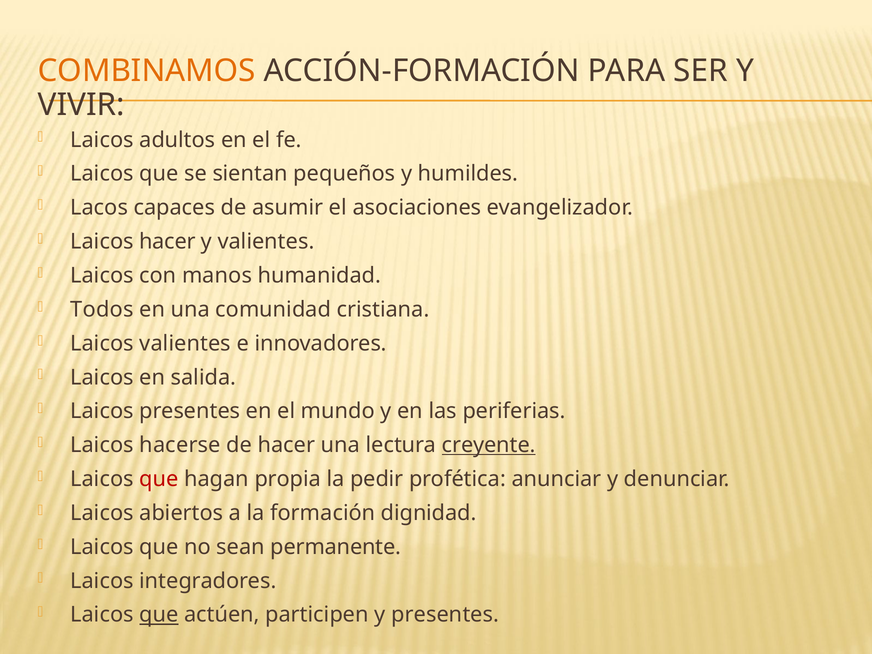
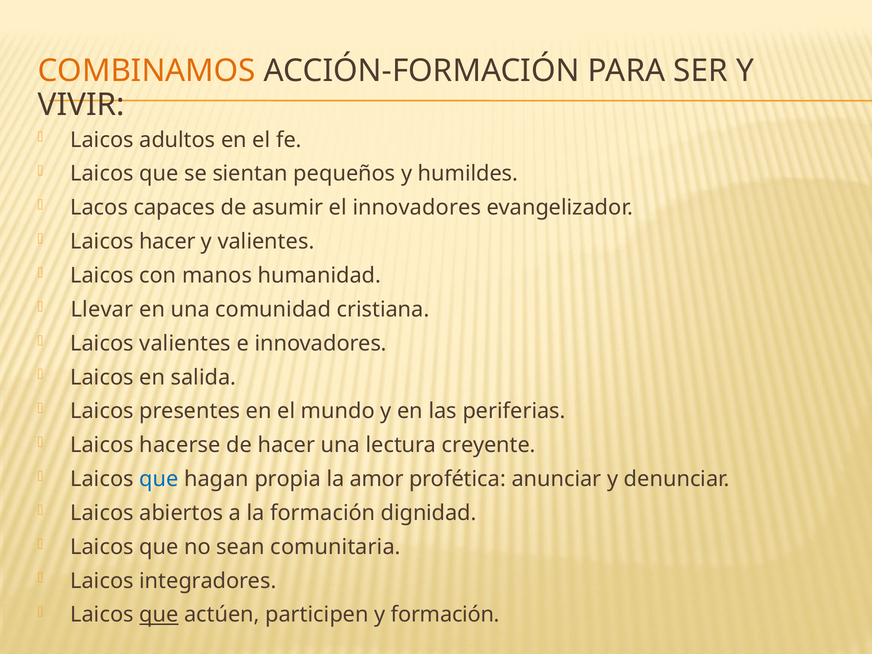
el asociaciones: asociaciones -> innovadores (417, 208)
Todos: Todos -> Llevar (102, 309)
creyente underline: present -> none (489, 445)
que colour: red -> blue (159, 479)
pedir: pedir -> amor (377, 479)
permanente: permanente -> comunitaria (336, 547)
y presentes: presentes -> formación (445, 615)
